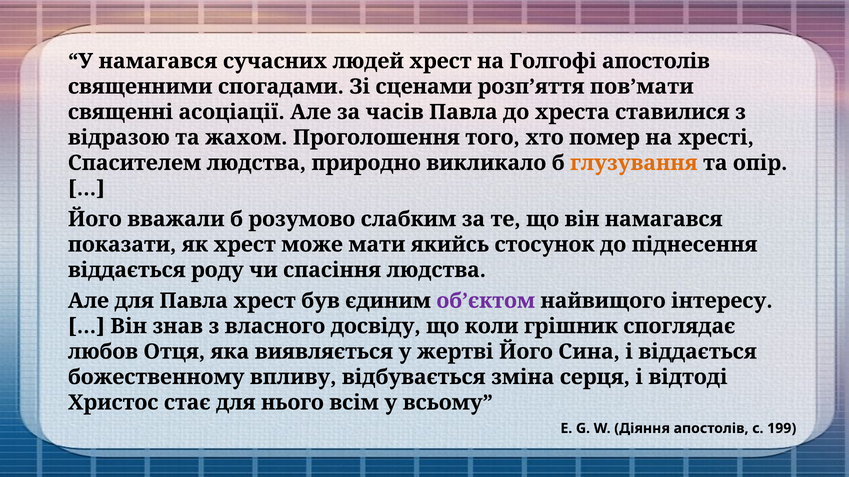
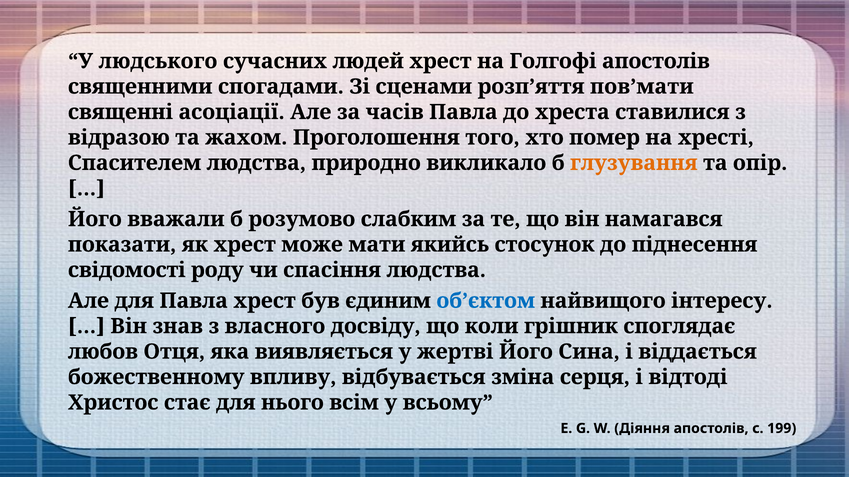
У намагався: намагався -> людського (158, 61)
віддається: віддається -> свідомості (127, 270)
об’єктом colour: purple -> blue (486, 301)
